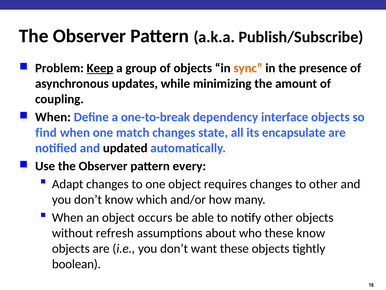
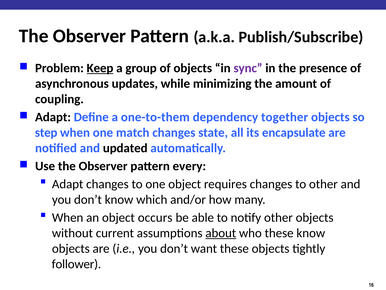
sync colour: orange -> purple (248, 68)
When: When -> Adapt (53, 117)
one-to-break: one-to-break -> one-to-them (155, 117)
interface: interface -> together (285, 117)
find: find -> step (46, 132)
refresh: refresh -> current (115, 233)
about underline: none -> present (221, 233)
boolean: boolean -> follower (76, 264)
